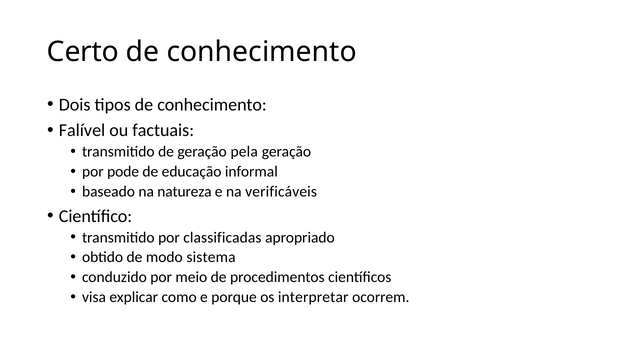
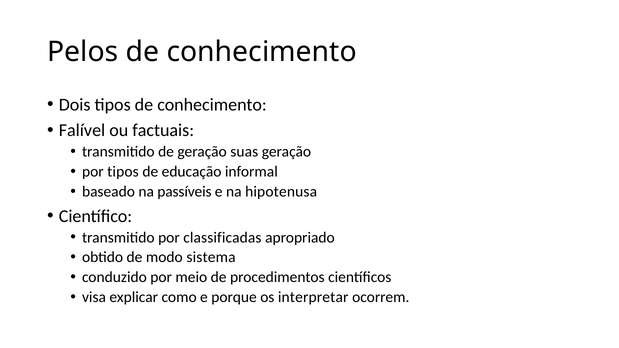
Certo: Certo -> Pelos (83, 52)
pela: pela -> suas (244, 152)
por pode: pode -> tipos (123, 172)
natureza: natureza -> passíveis (184, 192)
verificáveis: verificáveis -> hipotenusa (281, 192)
